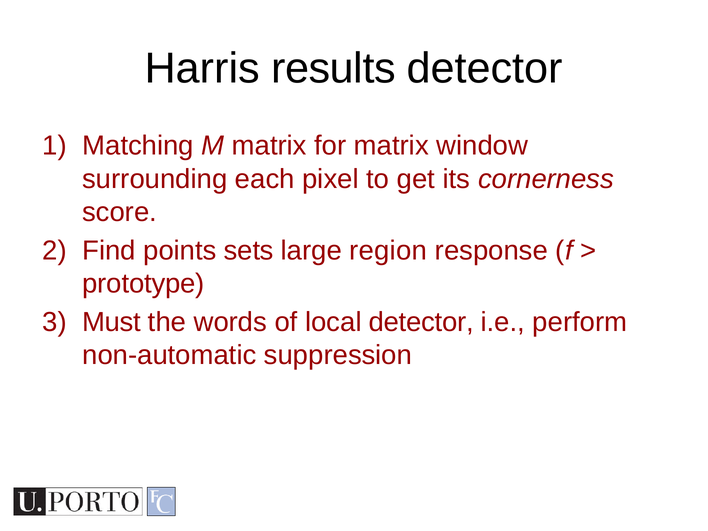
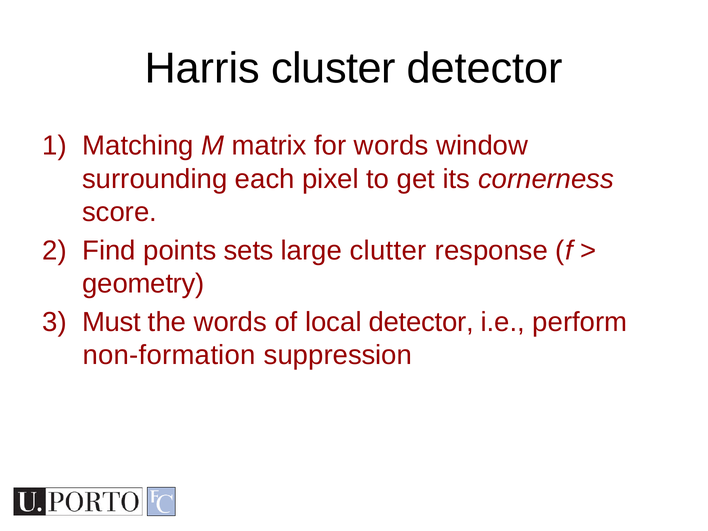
results: results -> cluster (333, 69)
for matrix: matrix -> words (391, 146)
region: region -> clutter (388, 251)
prototype: prototype -> geometry (143, 284)
non-automatic: non-automatic -> non-formation (169, 355)
